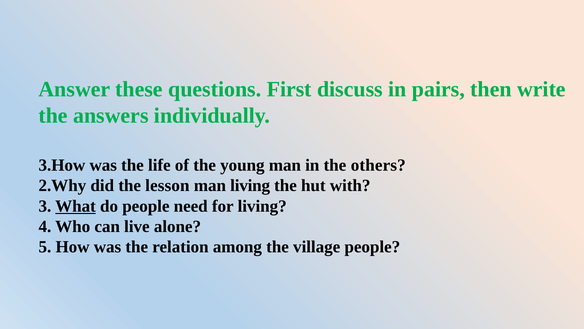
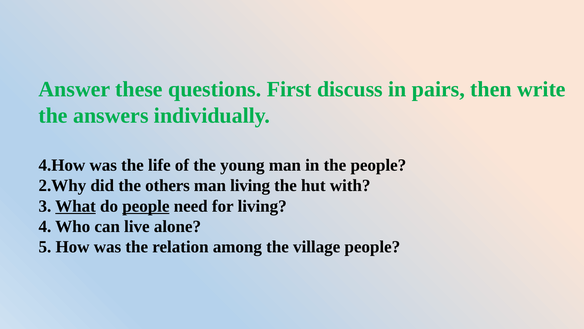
3.How: 3.How -> 4.How (62, 165)
the others: others -> people (378, 165)
lesson: lesson -> others (168, 185)
people underline: none -> present (146, 206)
